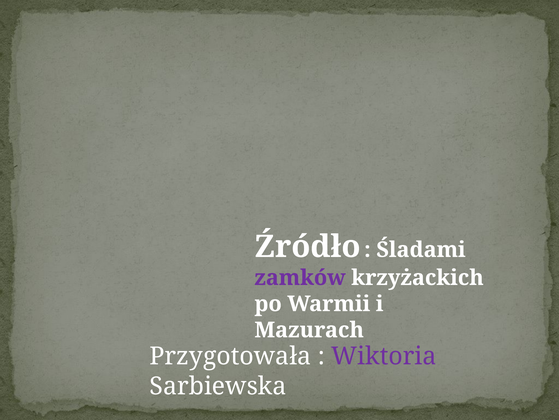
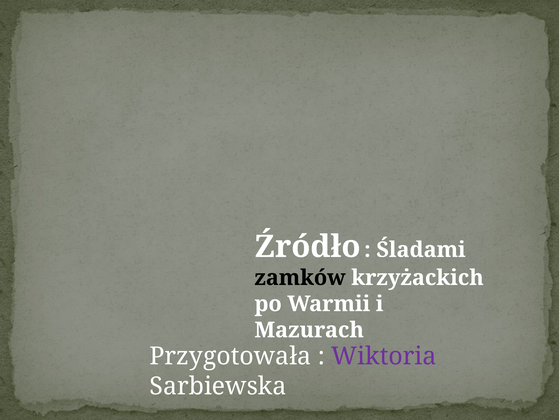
zamków colour: purple -> black (300, 277)
